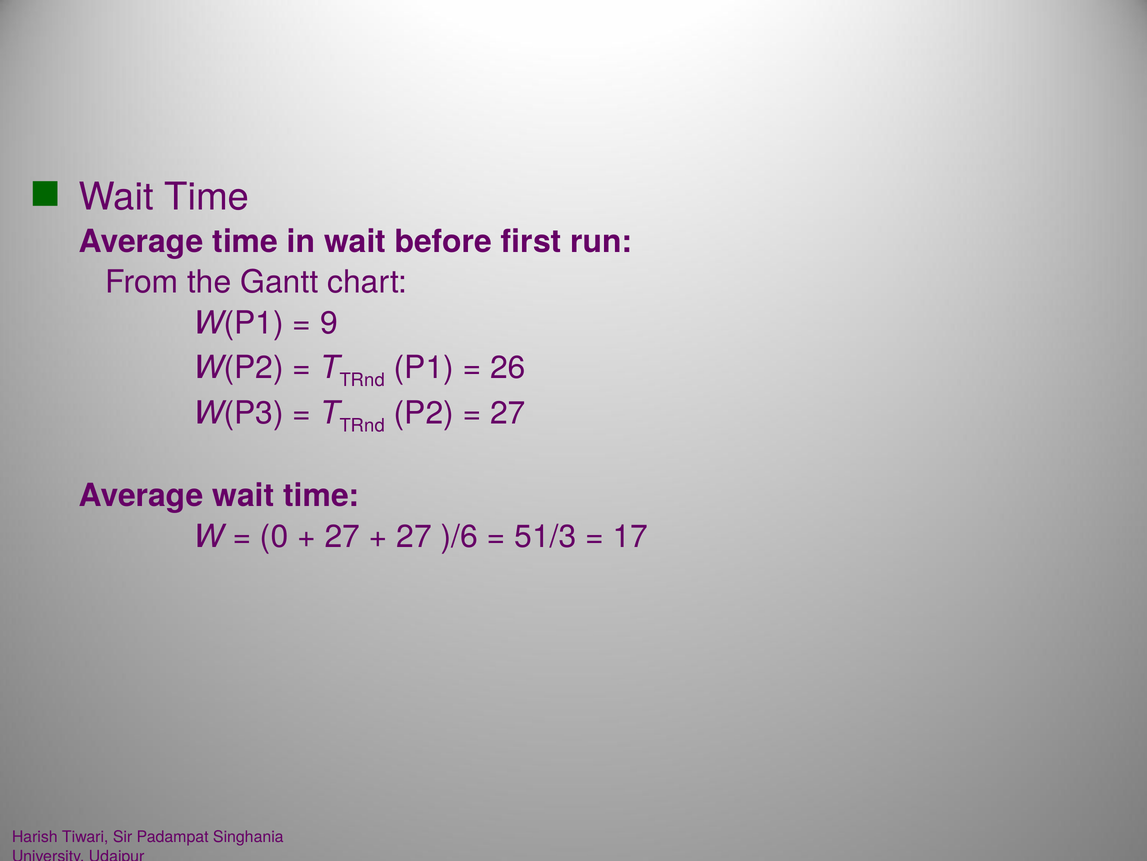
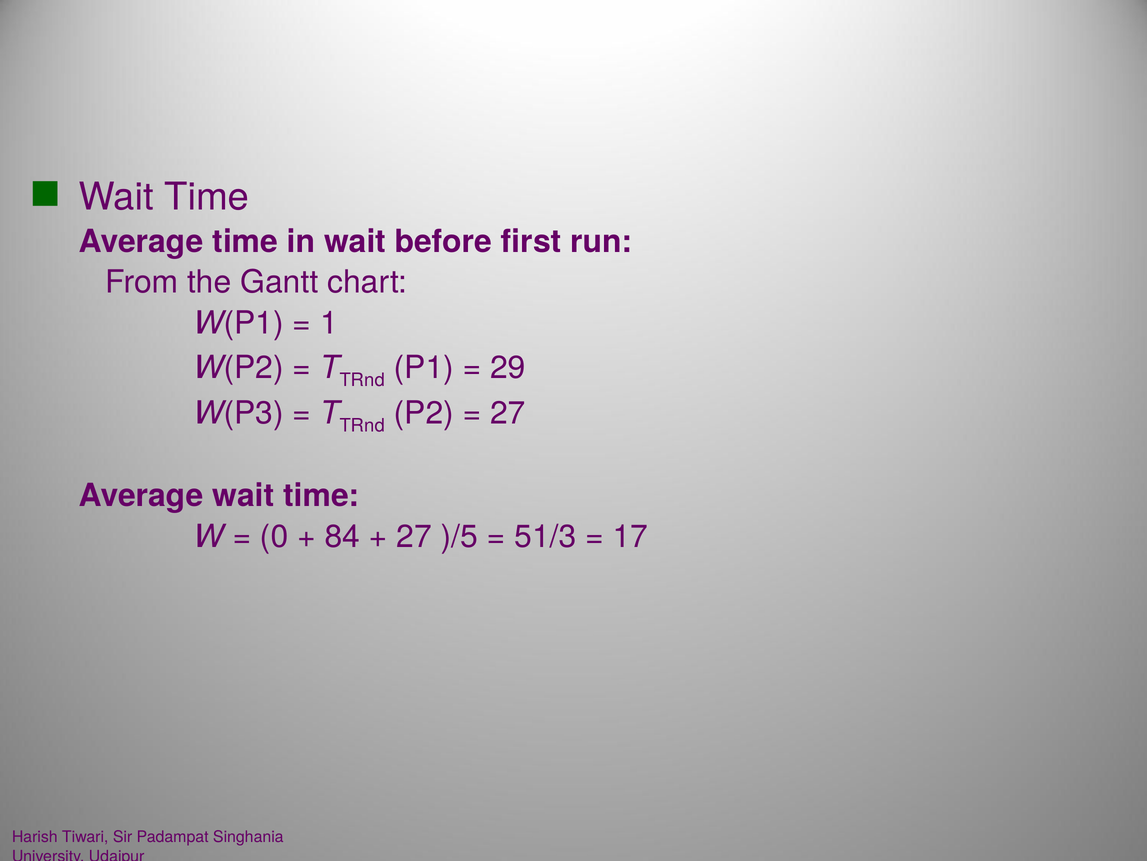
9: 9 -> 1 (329, 323)
26: 26 -> 29 (508, 367)
27: 27 -> 84 (342, 536)
)/6: )/6 -> )/5 (459, 536)
